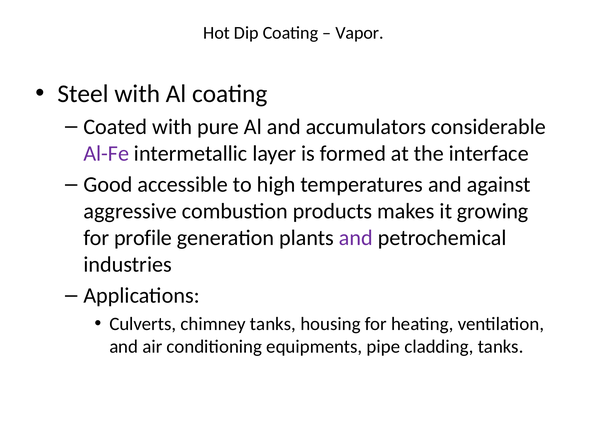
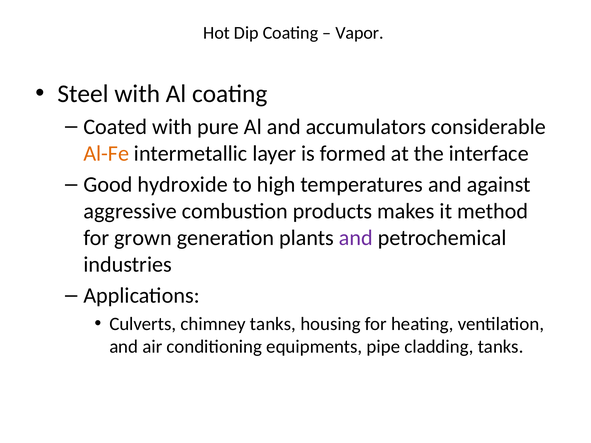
Al-Fe colour: purple -> orange (106, 153)
accessible: accessible -> hydroxide (183, 185)
growing: growing -> method (493, 211)
profile: profile -> grown (143, 238)
